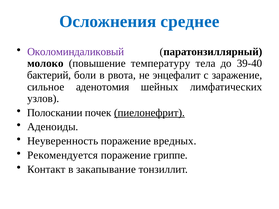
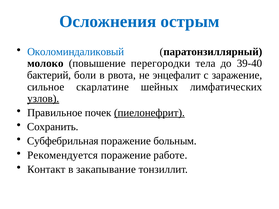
среднее: среднее -> острым (190, 21)
Околоминдаликовый colour: purple -> blue (76, 52)
температуру: температуру -> перегородки (161, 63)
аденотомия: аденотомия -> скарлатине (103, 87)
узлов underline: none -> present (43, 99)
Полоскании: Полоскании -> Правильное (55, 113)
Аденоиды: Аденоиды -> Сохранить (53, 127)
Неуверенность: Неуверенность -> Субфебрильная (63, 141)
вредных: вредных -> больным (175, 141)
гриппе: гриппе -> работе (170, 155)
